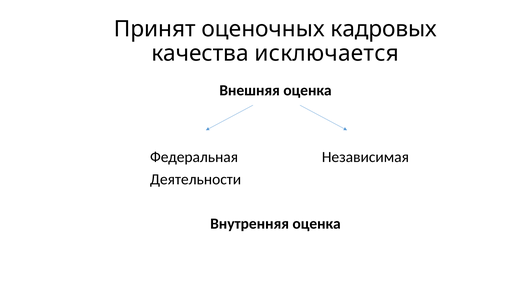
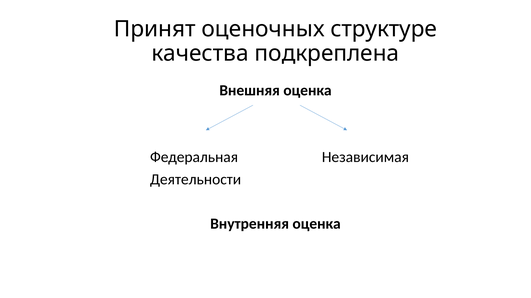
кадровых: кадровых -> структуре (384, 29)
исключается: исключается -> подкреплена (327, 54)
